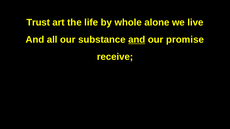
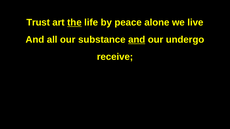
the underline: none -> present (74, 23)
whole: whole -> peace (128, 23)
promise: promise -> undergo (185, 40)
